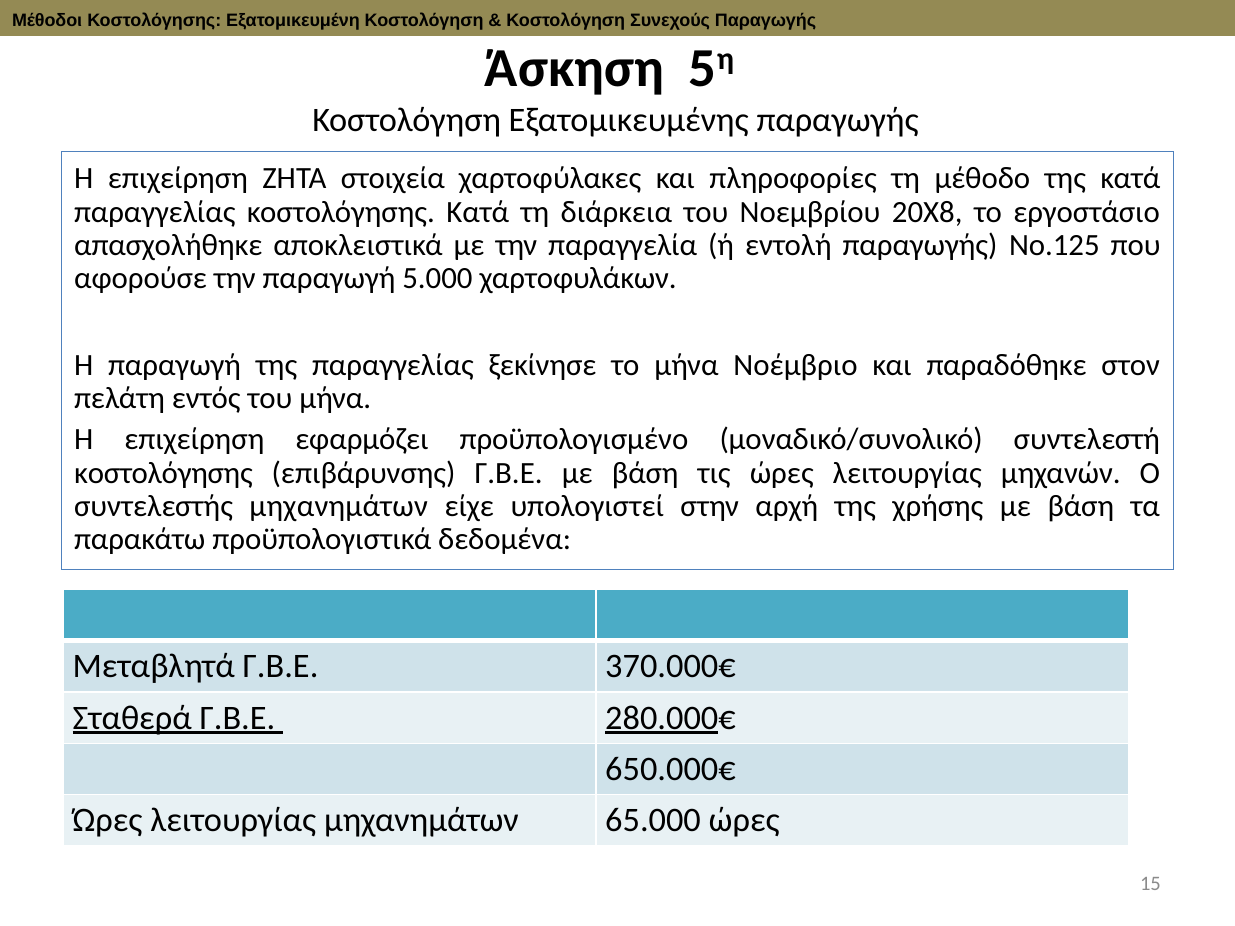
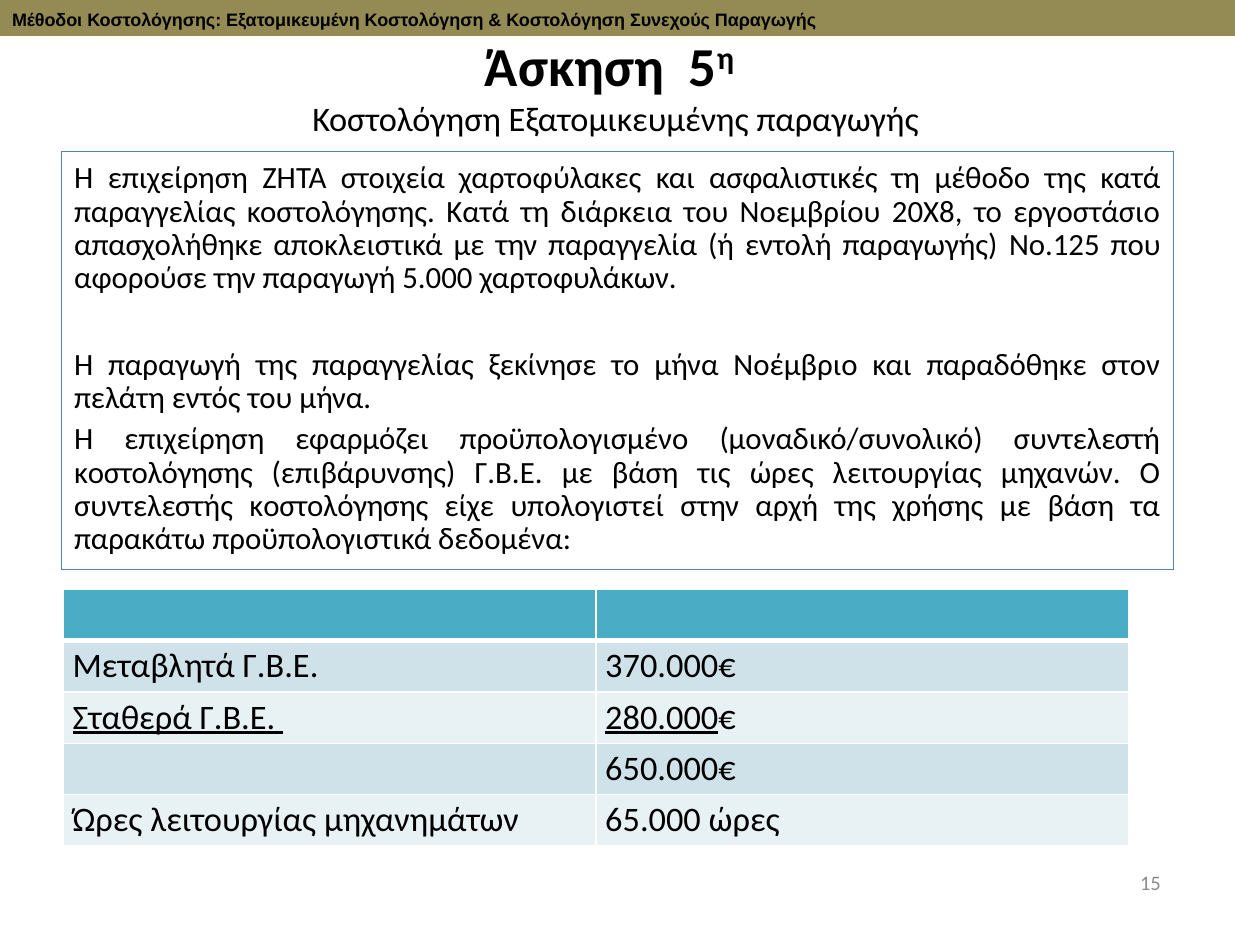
πληροφορίες: πληροφορίες -> ασφαλιστικές (793, 179)
συντελεστής μηχανημάτων: μηχανημάτων -> κοστολόγησης (339, 507)
